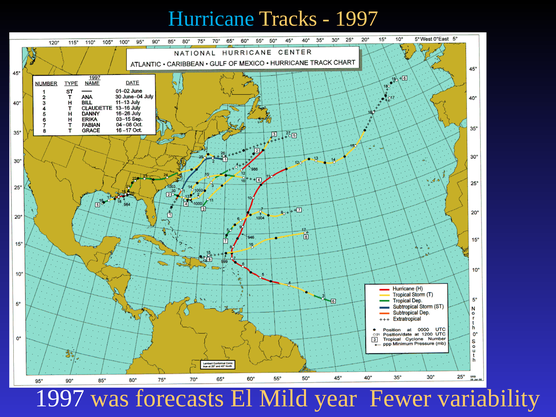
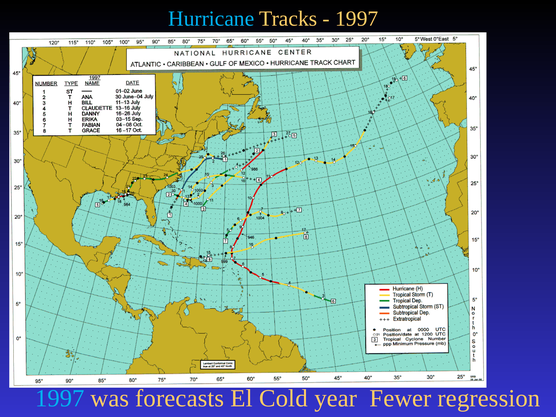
1997 colour: white -> light blue (60, 398)
Mild: Mild -> Cold (283, 398)
variability: variability -> regression (489, 398)
